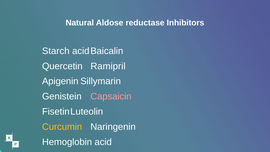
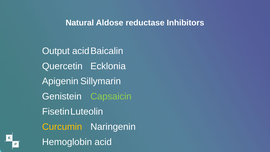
Starch: Starch -> Output (56, 51)
Ramipril: Ramipril -> Ecklonia (108, 66)
Capsaicin colour: pink -> light green (111, 96)
